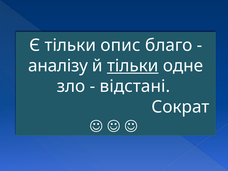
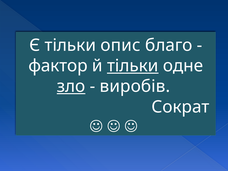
аналізу: аналізу -> фактор (58, 66)
зло underline: none -> present (71, 86)
відстані: відстані -> виробів (135, 86)
